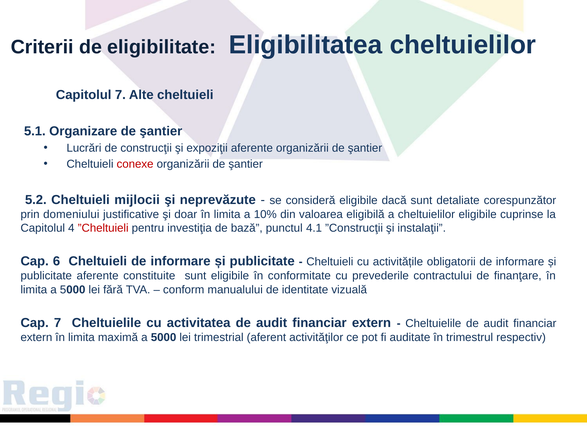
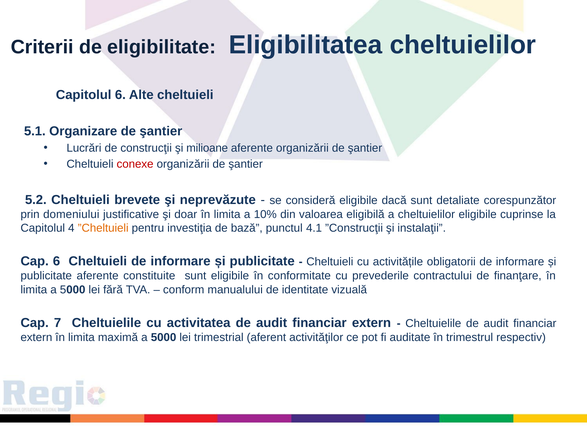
Capitolul 7: 7 -> 6 (120, 95)
expoziţii: expoziţii -> milioane (207, 148)
mijlocii: mijlocii -> brevete (137, 200)
”Cheltuieli colour: red -> orange (103, 228)
